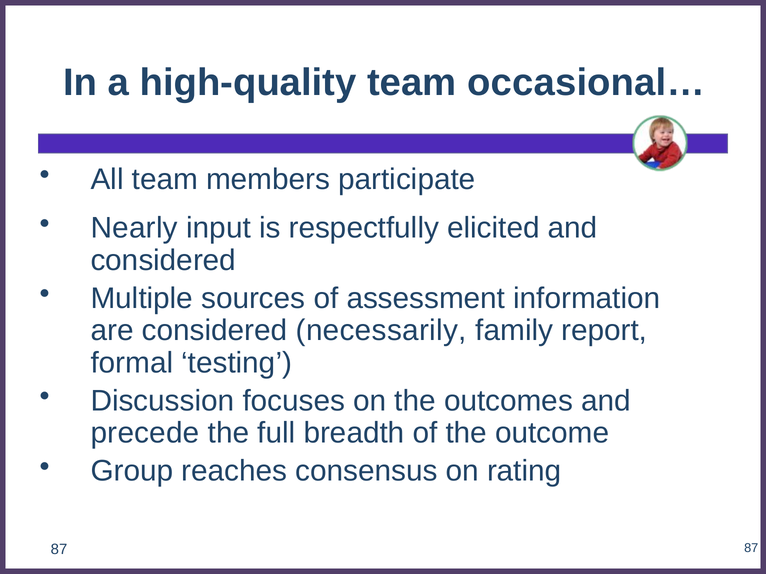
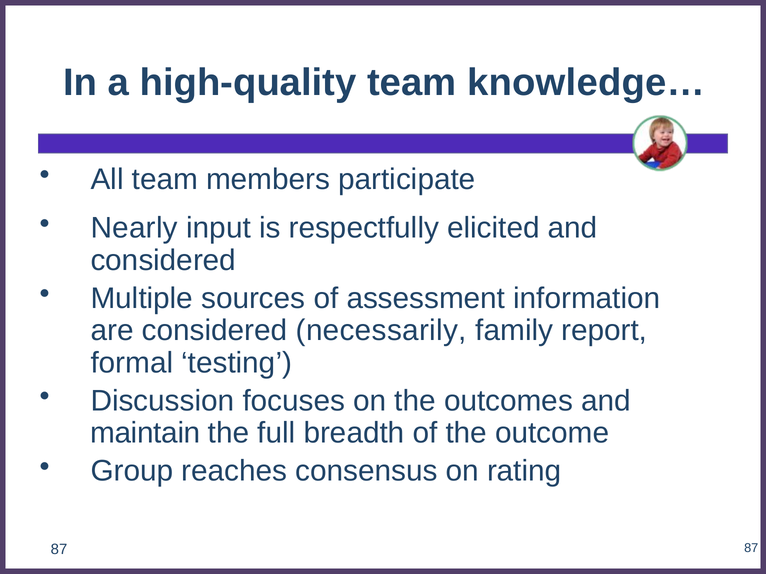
occasional…: occasional… -> knowledge… (586, 82)
precede: precede -> maintain (145, 433)
